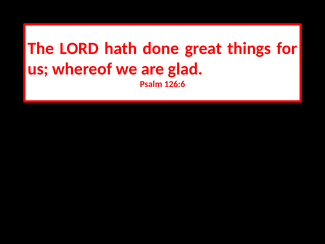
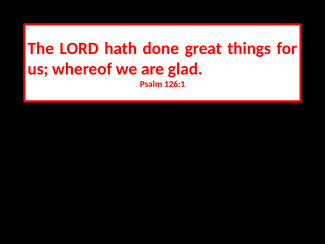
126:6: 126:6 -> 126:1 (175, 84)
